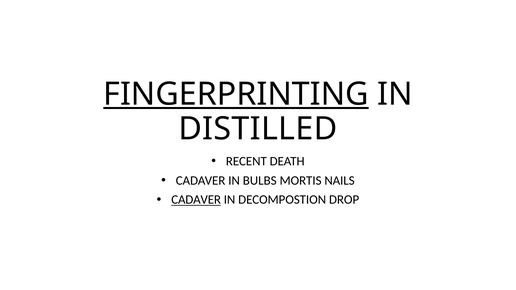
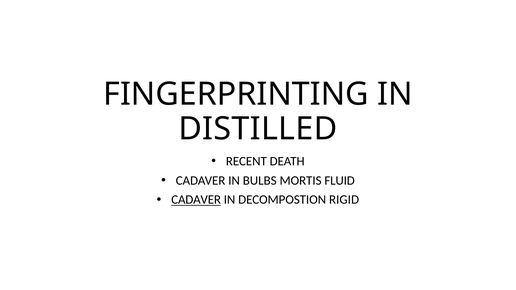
FINGERPRINTING underline: present -> none (236, 94)
NAILS: NAILS -> FLUID (340, 181)
DROP: DROP -> RIGID (344, 200)
